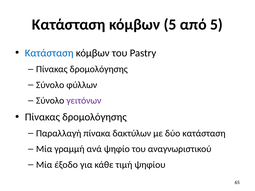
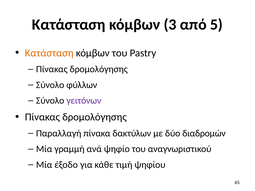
κόμβων 5: 5 -> 3 (170, 25)
Κατάσταση colour: blue -> orange (49, 53)
δύο κατάσταση: κατάσταση -> διαδρομών (204, 133)
